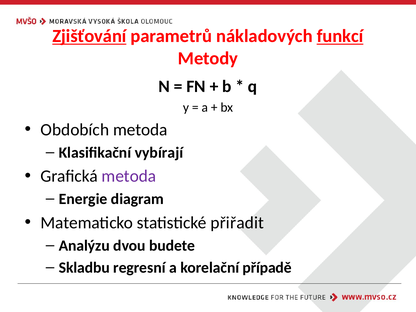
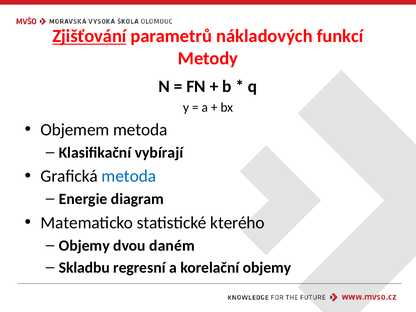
funkcí underline: present -> none (340, 36)
Obdobích: Obdobích -> Objemem (75, 130)
metoda colour: purple -> blue (129, 176)
přiřadit: přiřadit -> kterého (237, 223)
Analýzu: Analýzu -> Objemy (84, 246)
budete: budete -> daném (172, 246)
korelační případě: případě -> objemy (267, 268)
